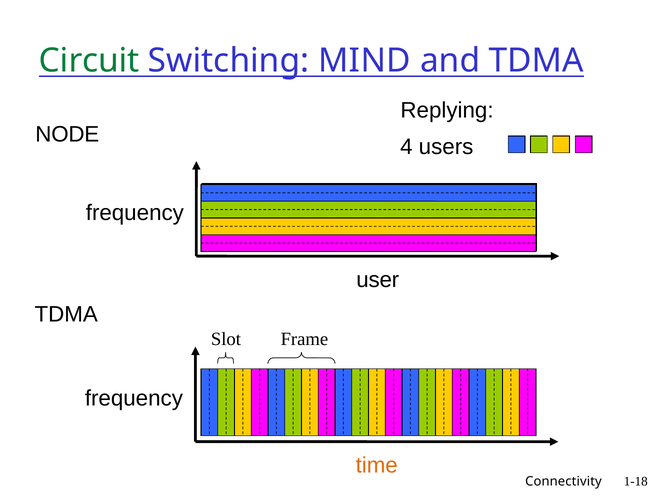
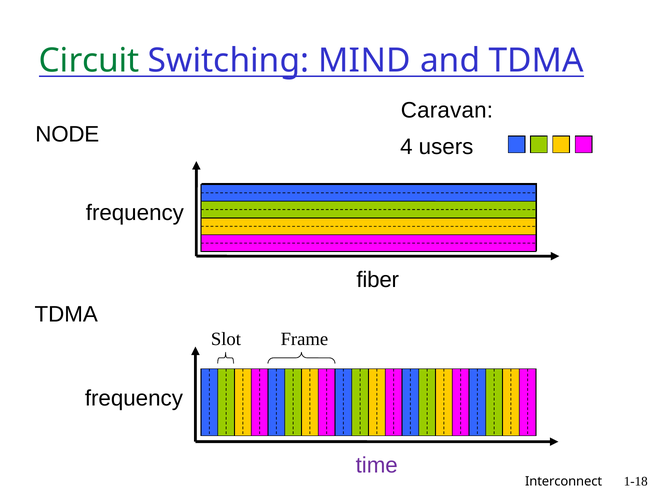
Replying: Replying -> Caravan (447, 110)
user: user -> fiber (378, 280)
time colour: orange -> purple (377, 465)
Connectivity: Connectivity -> Interconnect (564, 481)
